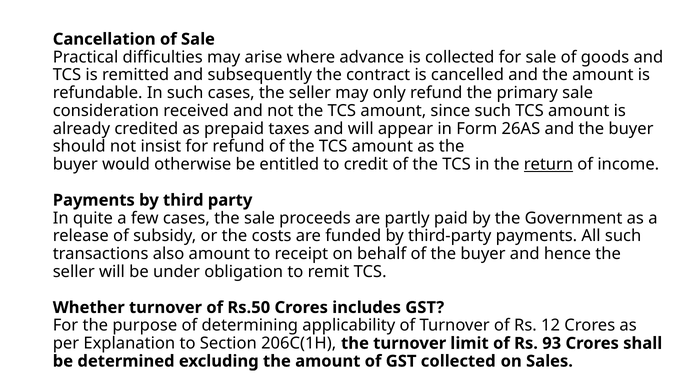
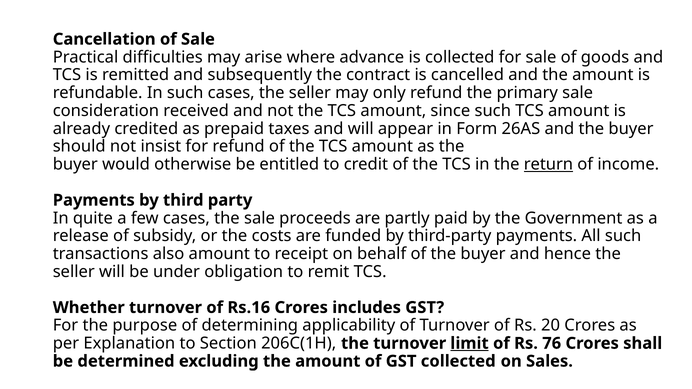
Rs.50: Rs.50 -> Rs.16 (249, 308)
12: 12 -> 20 (551, 326)
limit underline: none -> present (470, 344)
93: 93 -> 76 (552, 344)
